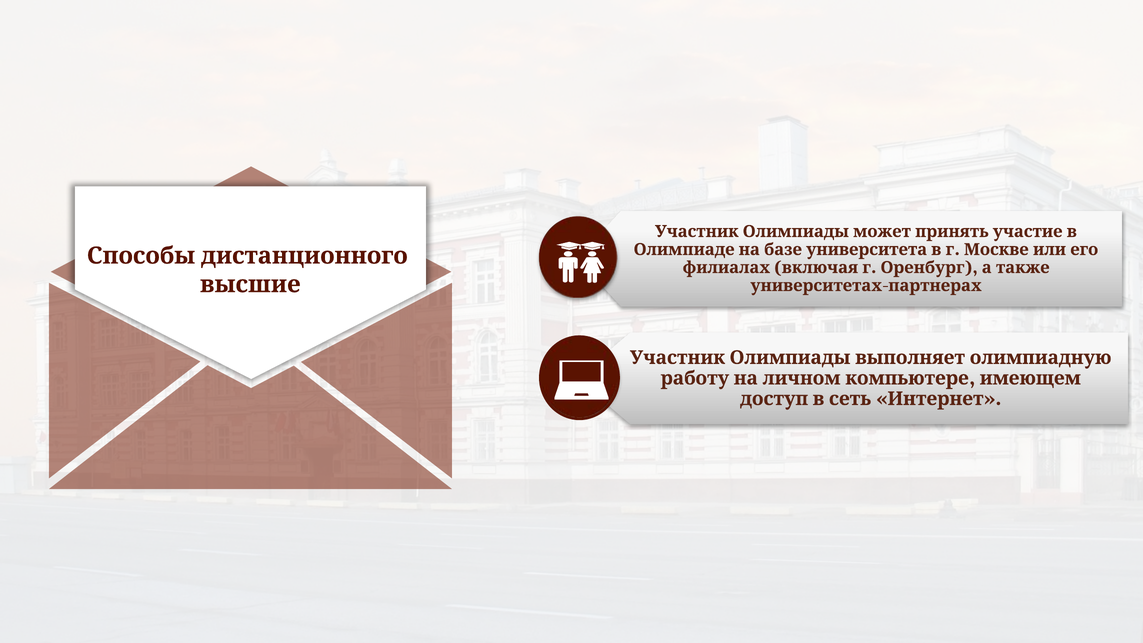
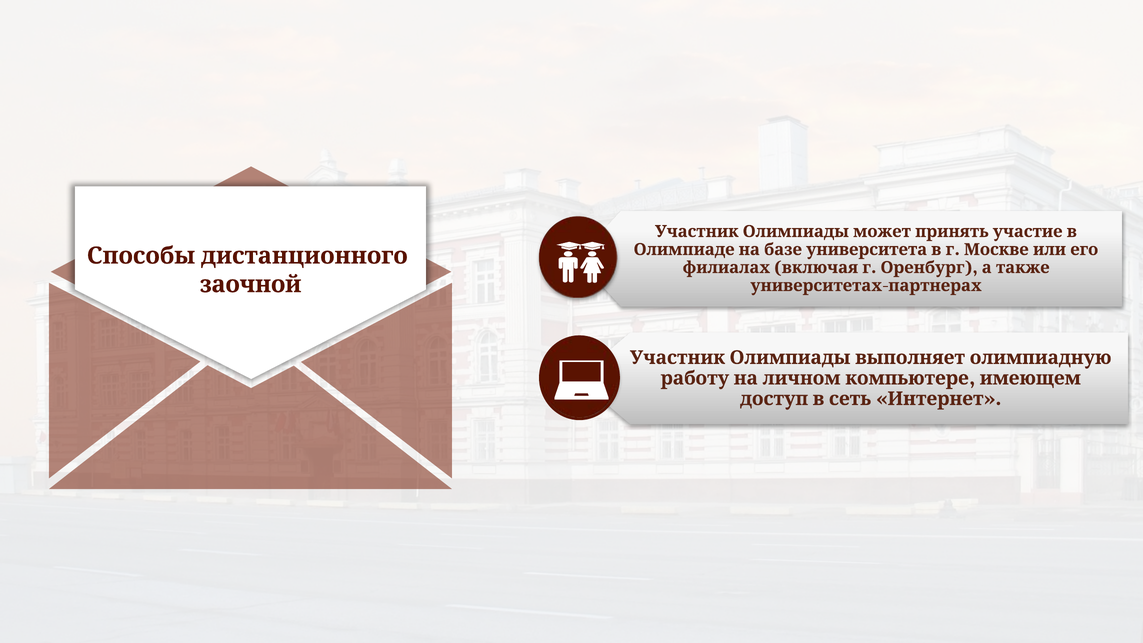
высшие: высшие -> заочной (251, 284)
